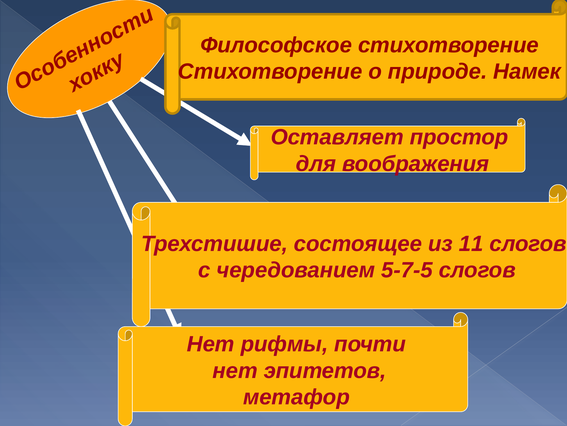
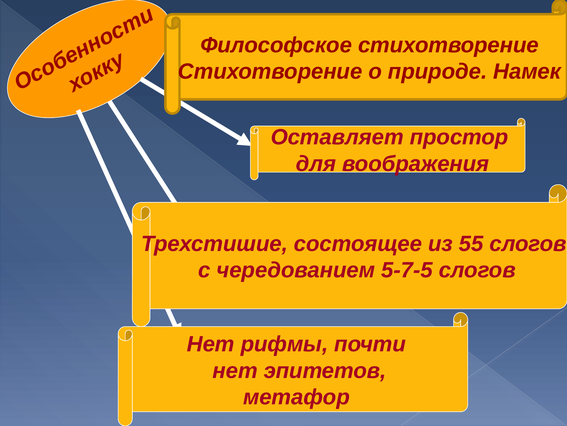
11: 11 -> 55 (471, 243)
